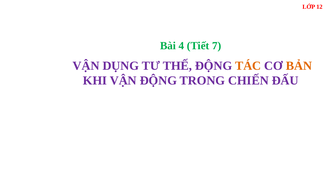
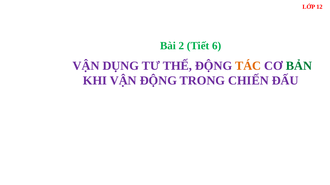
4: 4 -> 2 (181, 46)
7: 7 -> 6 (217, 46)
BẢN colour: orange -> green (299, 66)
